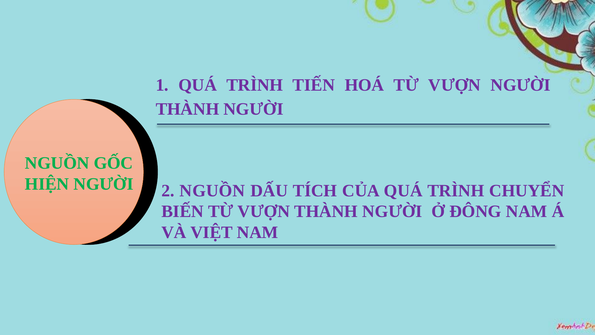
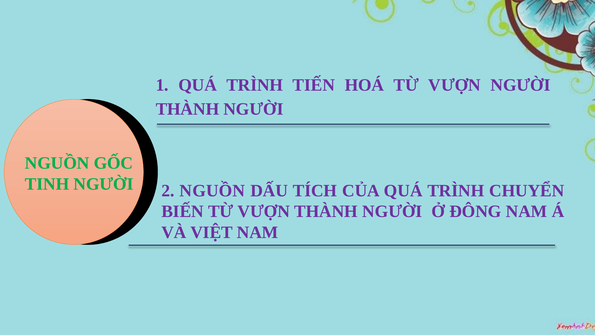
HIỆN: HIỆN -> TINH (47, 184)
